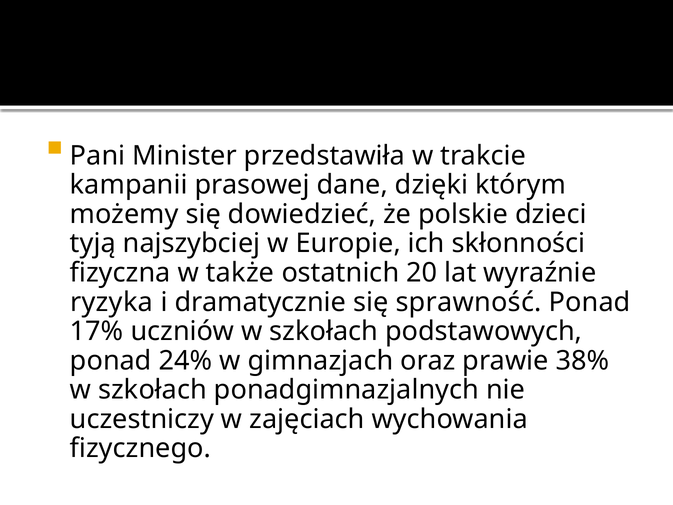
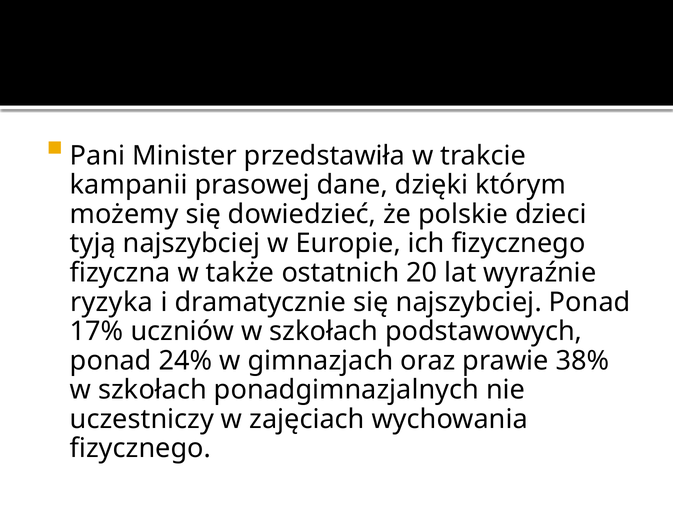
ich skłonności: skłonności -> fizycznego (519, 243)
się sprawność: sprawność -> najszybciej (469, 302)
